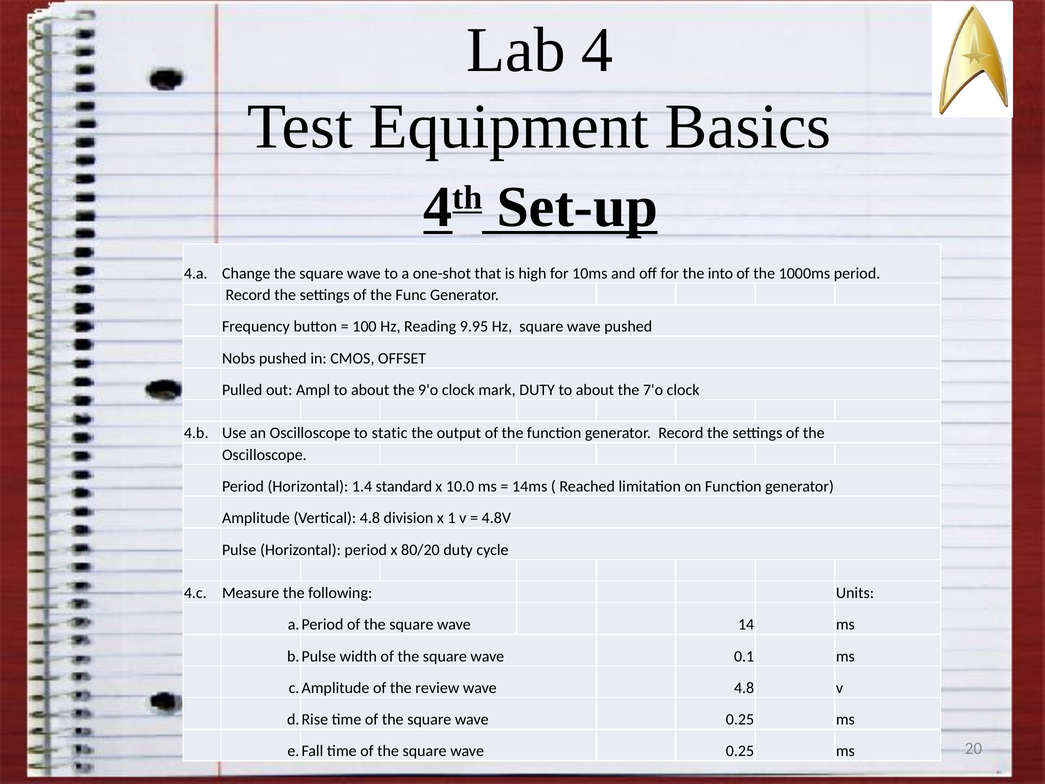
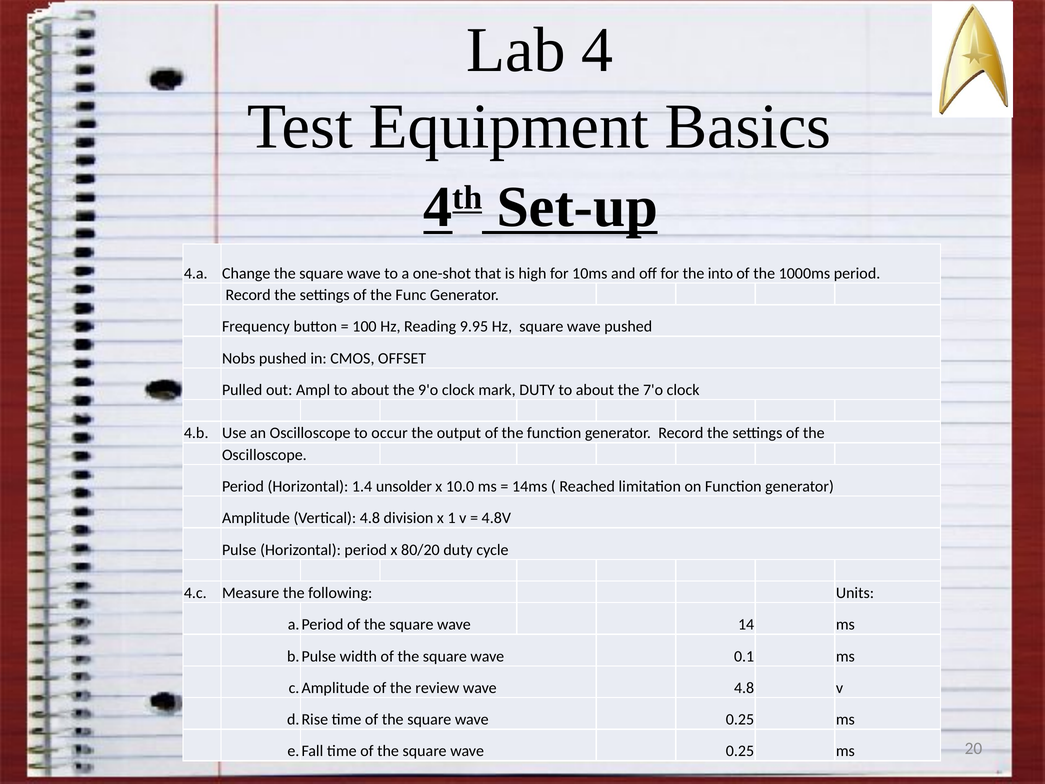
static: static -> occur (390, 433)
standard: standard -> unsolder (404, 486)
